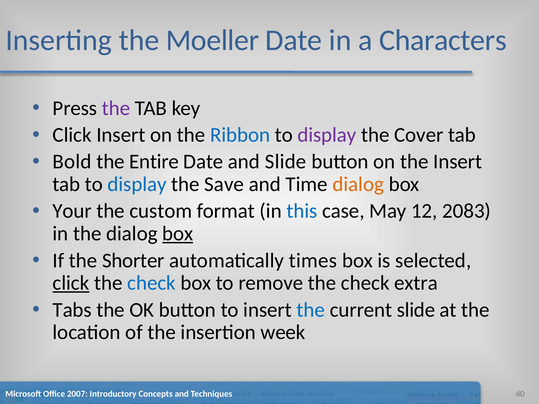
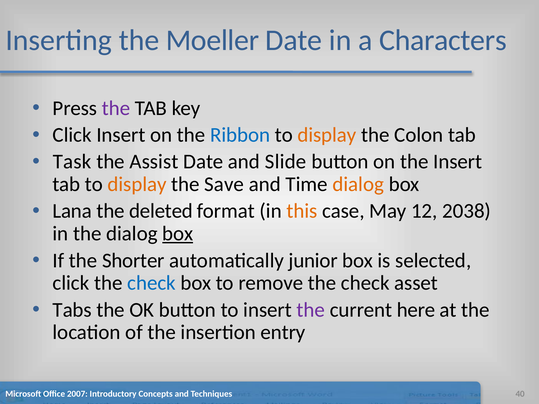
display colour: purple -> orange (327, 135)
Cover: Cover -> Colon (419, 135)
Bold: Bold -> Task (72, 162)
Entire: Entire -> Assist (154, 162)
display colour: blue -> orange (137, 184)
Your: Your -> Lana (72, 211)
custom: custom -> deleted (161, 211)
this colour: blue -> orange (302, 211)
2083: 2083 -> 2038 (467, 211)
times: times -> junior (313, 261)
click underline: present -> none (71, 283)
extra: extra -> asset (416, 283)
the colour: blue -> purple (311, 310)
current slide: slide -> here (416, 310)
week: week -> entry (283, 333)
